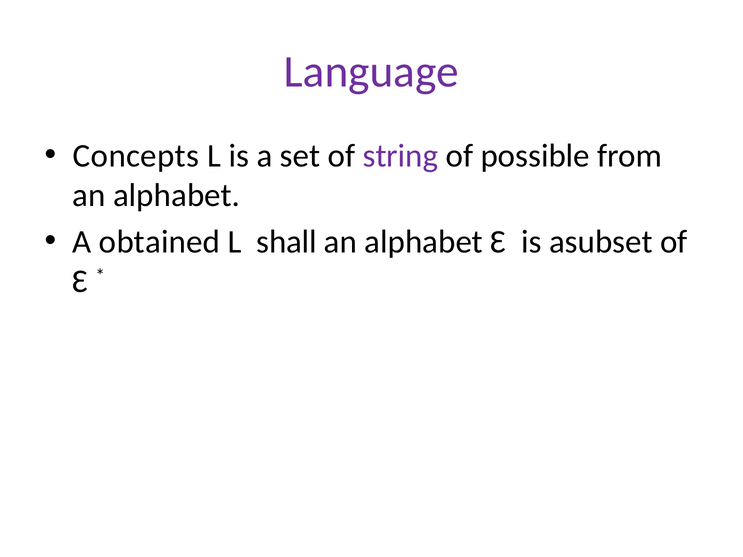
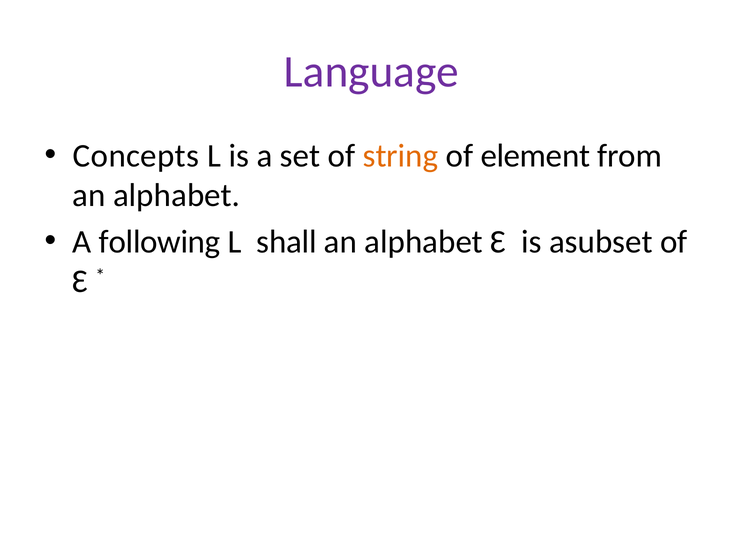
string colour: purple -> orange (400, 156)
possible: possible -> element (535, 156)
obtained: obtained -> following (160, 242)
